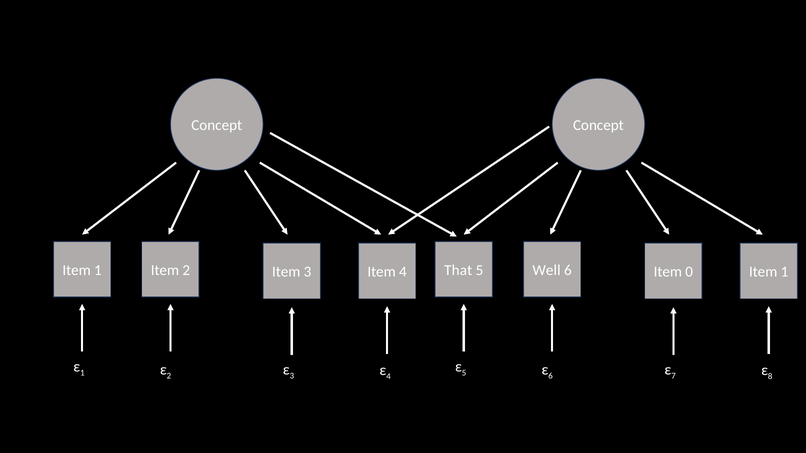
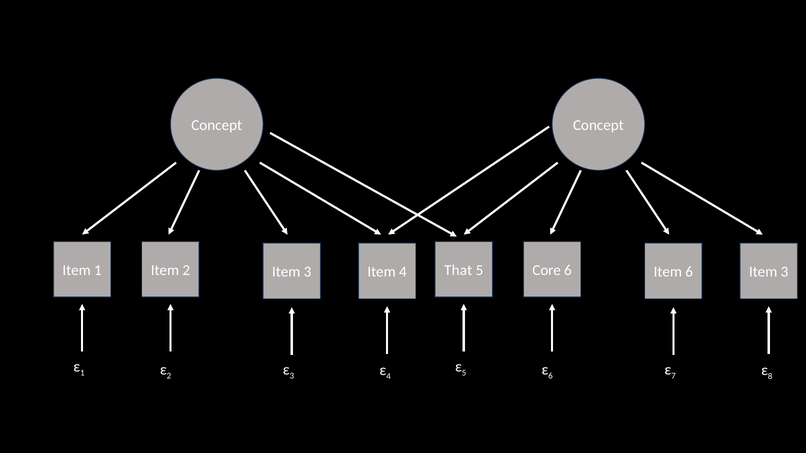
Well: Well -> Core (547, 271)
Item 0: 0 -> 6 (689, 272)
1: 1 -> 3 (784, 272)
